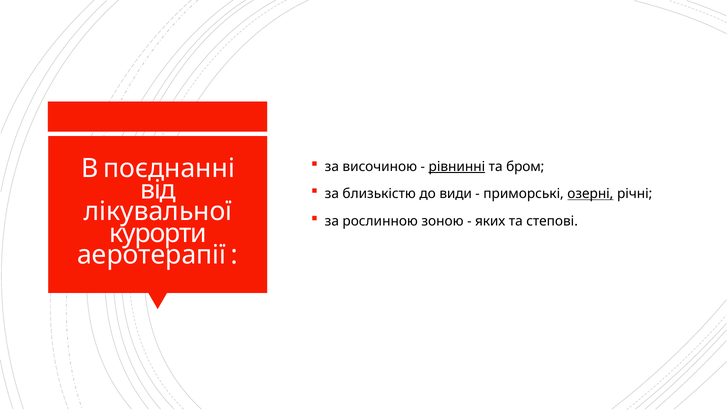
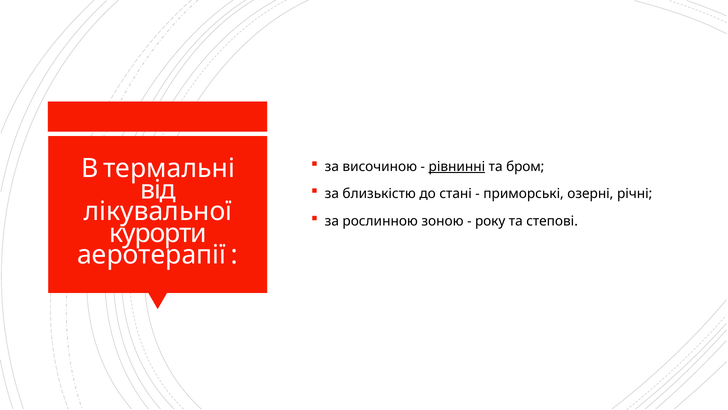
поєднанні: поєднанні -> термальні (169, 168)
види: види -> стані (456, 194)
озерні underline: present -> none (590, 194)
яких: яких -> року (490, 221)
